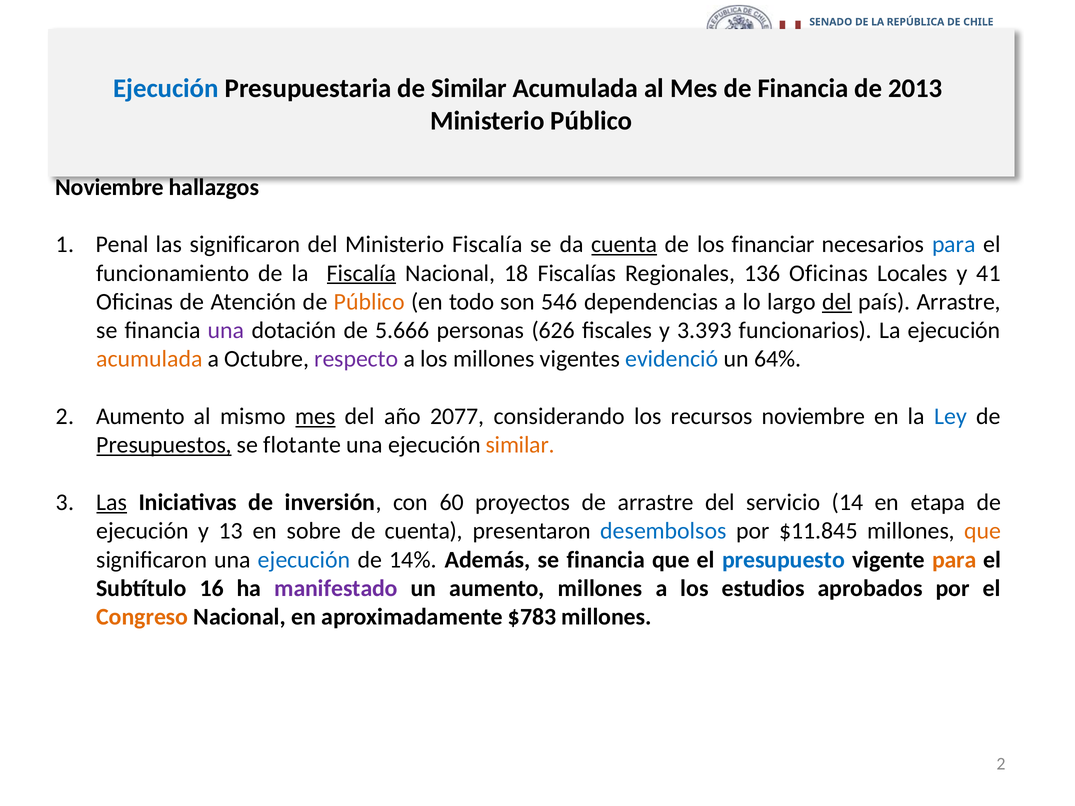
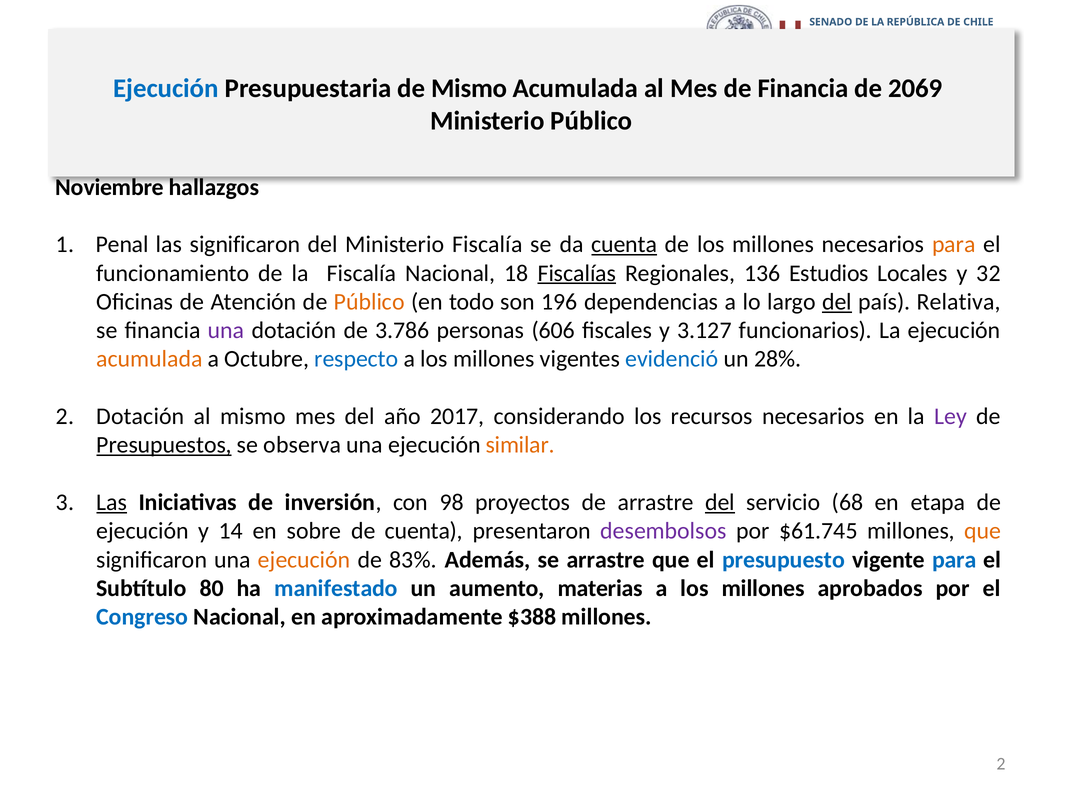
de Similar: Similar -> Mismo (469, 89)
2013: 2013 -> 2069 (915, 89)
de los financiar: financiar -> millones (773, 245)
para colour: blue -> orange (954, 245)
Fiscalía underline: present -> none (362, 273)
Fiscalías underline: none -> present (577, 273)
136 Oficinas: Oficinas -> Estudios (829, 273)
41: 41 -> 32 (989, 273)
546: 546 -> 196 (559, 302)
país Arrastre: Arrastre -> Relativa (959, 302)
5.666: 5.666 -> 3.786 (402, 331)
626: 626 -> 606 (553, 331)
3.393: 3.393 -> 3.127 (704, 331)
respecto colour: purple -> blue (356, 359)
64%: 64% -> 28% (778, 359)
2 Aumento: Aumento -> Dotación (140, 417)
mes underline: present -> none (315, 417)
2077: 2077 -> 2017 (457, 417)
recursos noviembre: noviembre -> necesarios (813, 417)
Ley colour: blue -> purple (951, 417)
flotante: flotante -> observa (302, 445)
60: 60 -> 98 (452, 502)
del underline: none -> present (720, 502)
14: 14 -> 68 (848, 502)
13: 13 -> 14 (231, 531)
desembolsos colour: blue -> purple (663, 531)
$11.845: $11.845 -> $61.745 (818, 531)
ejecución colour: blue -> orange (304, 560)
14%: 14% -> 83% (413, 560)
Además se financia: financia -> arrastre (606, 560)
para colour: orange -> blue (954, 560)
16: 16 -> 80 (212, 588)
manifestado colour: purple -> blue (336, 588)
aumento millones: millones -> materias (600, 588)
estudios: estudios -> millones (763, 588)
Congreso colour: orange -> blue (142, 617)
$783: $783 -> $388 (532, 617)
